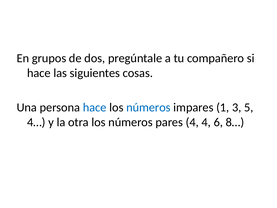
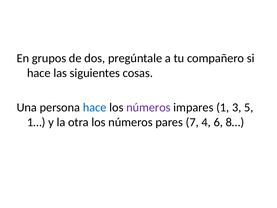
números colour: blue -> purple (148, 107)
4…: 4… -> 1… (36, 122)
pares 4: 4 -> 7 (192, 122)
